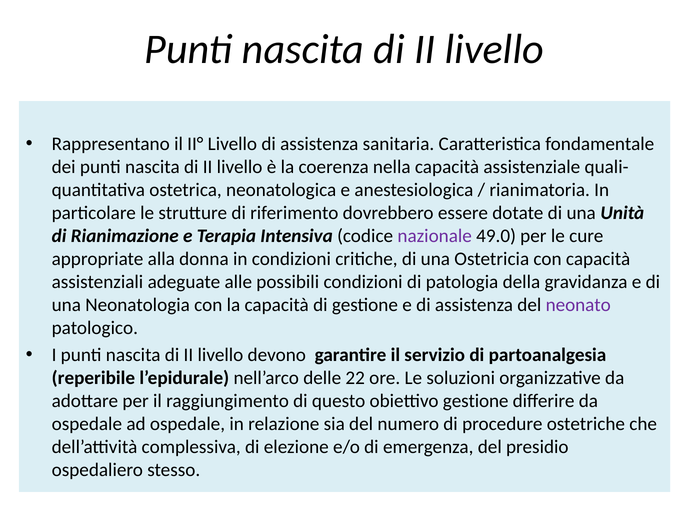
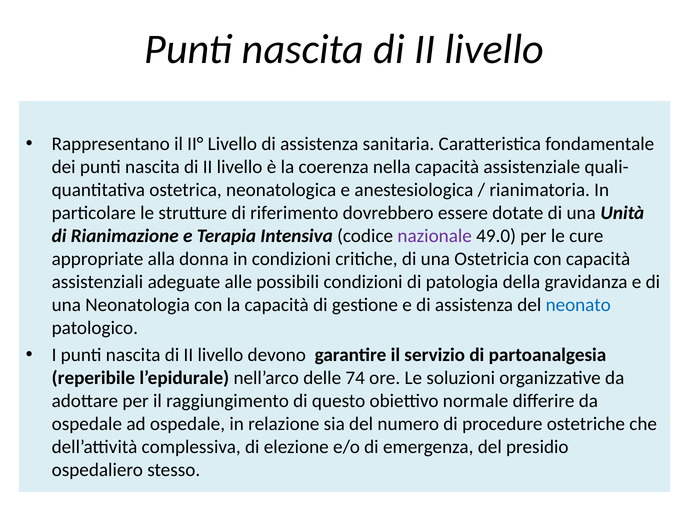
neonato colour: purple -> blue (578, 305)
22: 22 -> 74 (355, 378)
obiettivo gestione: gestione -> normale (476, 401)
